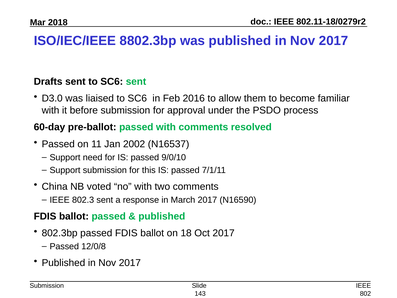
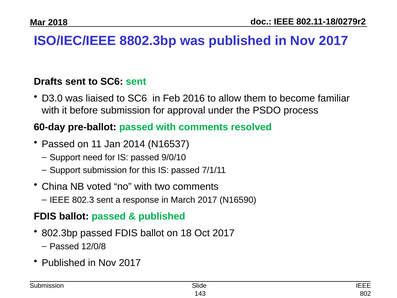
2002: 2002 -> 2014 (134, 144)
